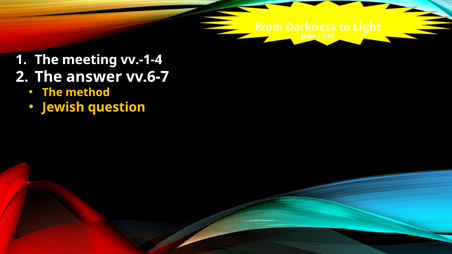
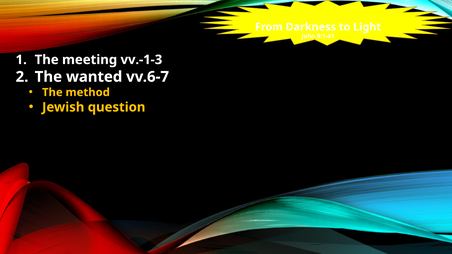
vv.-1-4: vv.-1-4 -> vv.-1-3 (141, 60)
answer: answer -> wanted (94, 77)
